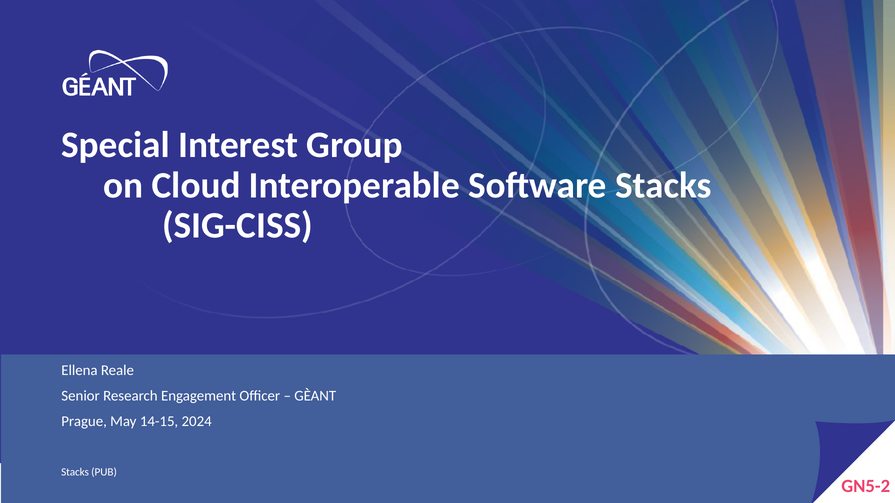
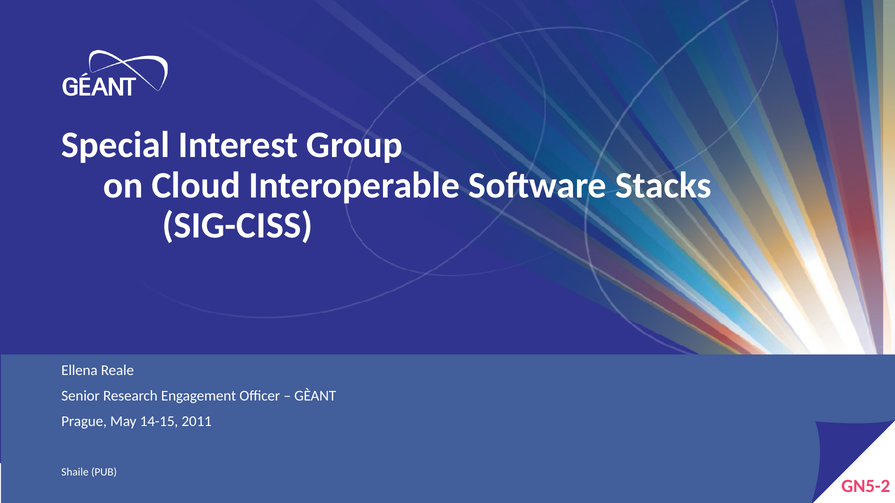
2024: 2024 -> 2011 (197, 422)
Stacks: Stacks -> Shaile (75, 473)
